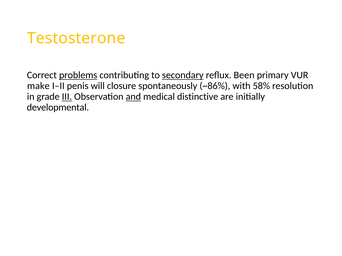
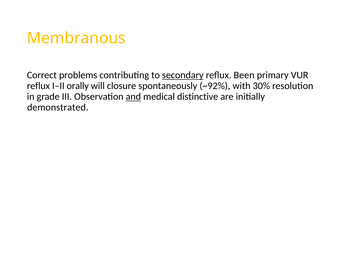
Testosterone: Testosterone -> Membranous (76, 38)
problems underline: present -> none (78, 75)
make: make -> reflux (38, 86)
penis: penis -> orally (78, 86)
~86%: ~86% -> ~92% (215, 86)
58%: 58% -> 30% (261, 86)
III underline: present -> none (67, 97)
developmental: developmental -> demonstrated (58, 108)
